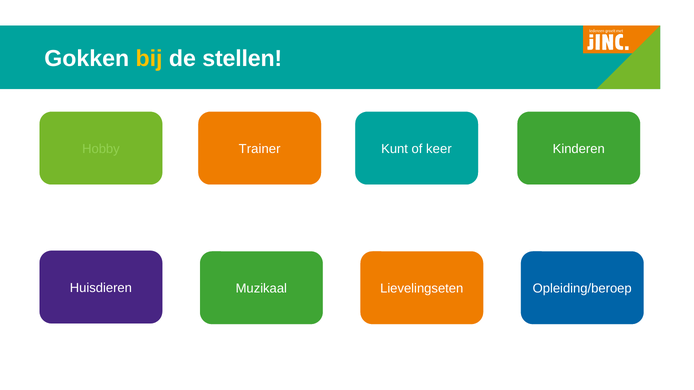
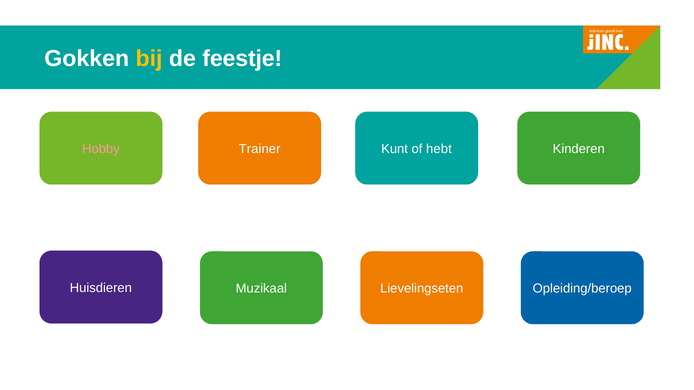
stellen: stellen -> feestje (242, 59)
Hobby colour: light green -> pink (101, 149)
keer: keer -> hebt (439, 149)
